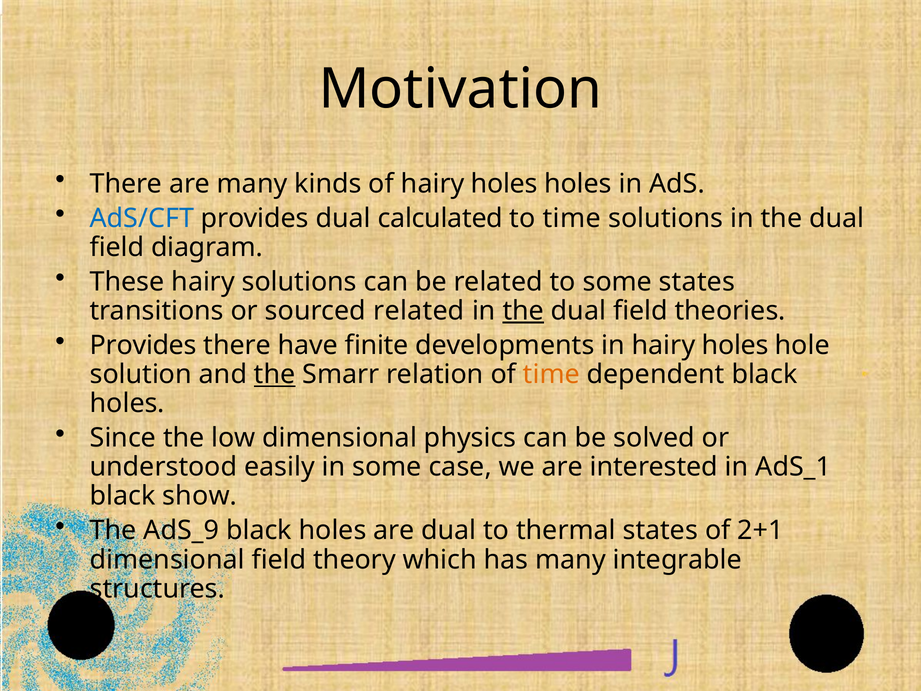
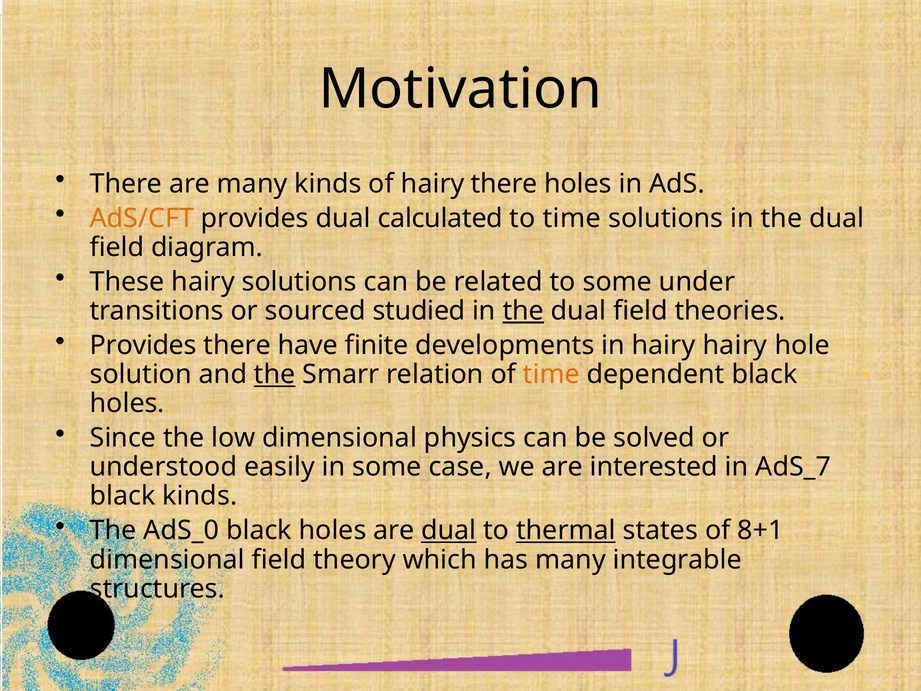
of hairy holes: holes -> there (504, 184)
AdS/CFT colour: blue -> orange (142, 218)
some states: states -> under (697, 282)
sourced related: related -> studied (419, 311)
in hairy holes: holes -> hairy (735, 345)
AdS_1: AdS_1 -> AdS_7 (793, 467)
black show: show -> kinds (200, 496)
AdS_9: AdS_9 -> AdS_0 (181, 530)
dual underline: none -> present (449, 530)
thermal underline: none -> present (566, 530)
2+1: 2+1 -> 8+1 (761, 530)
